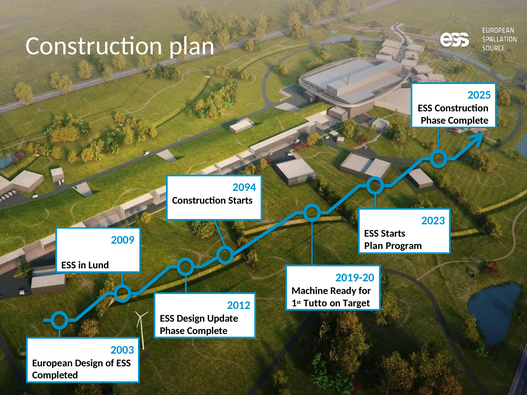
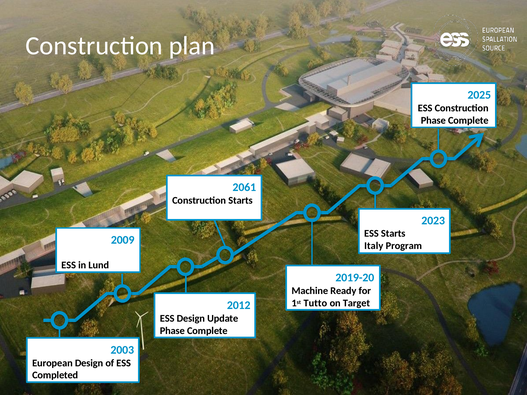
2094: 2094 -> 2061 (244, 188)
Plan: Plan -> Italy (374, 246)
